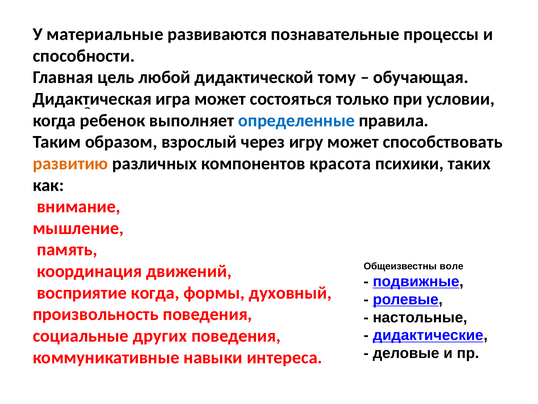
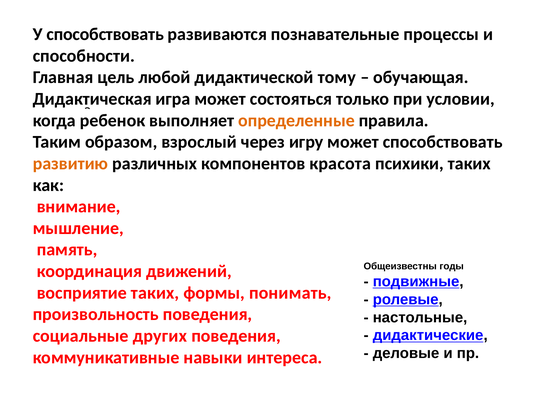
У материальные: материальные -> способствовать (105, 34)
определенные colour: blue -> orange (297, 120)
воле: воле -> годы (452, 266)
восприятие когда: когда -> таких (155, 292)
духовный: духовный -> понимать (290, 292)
